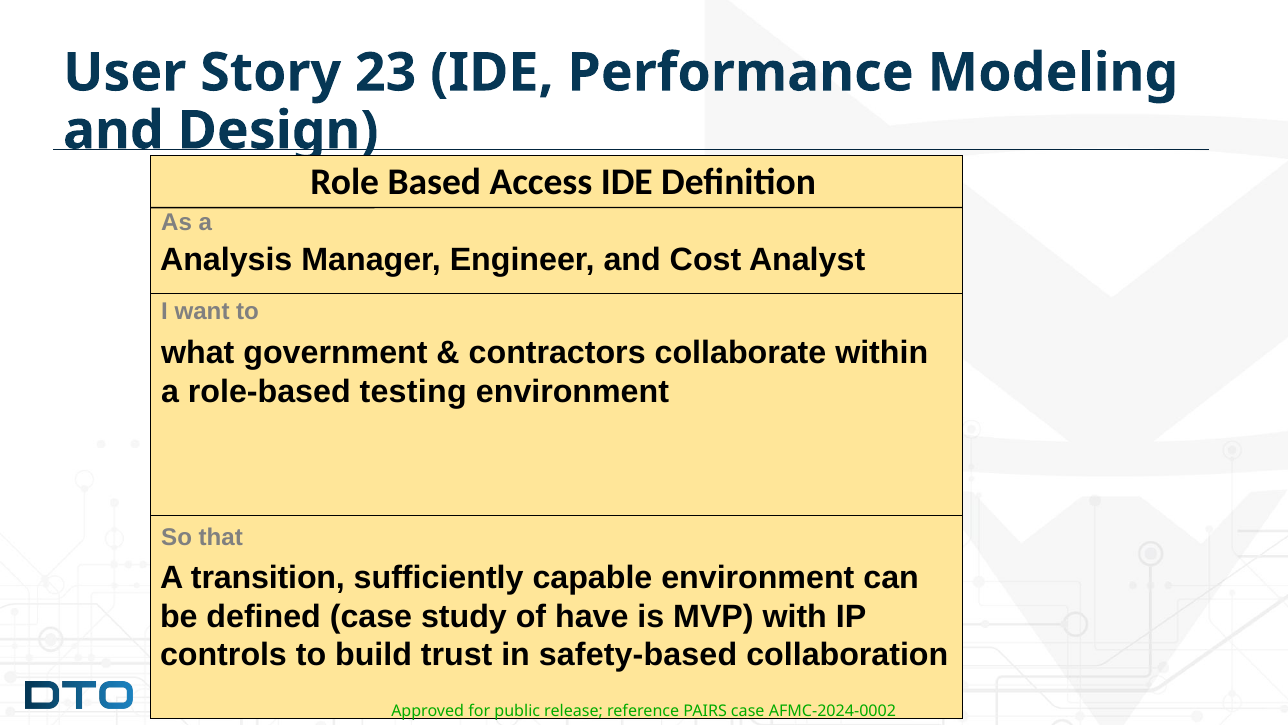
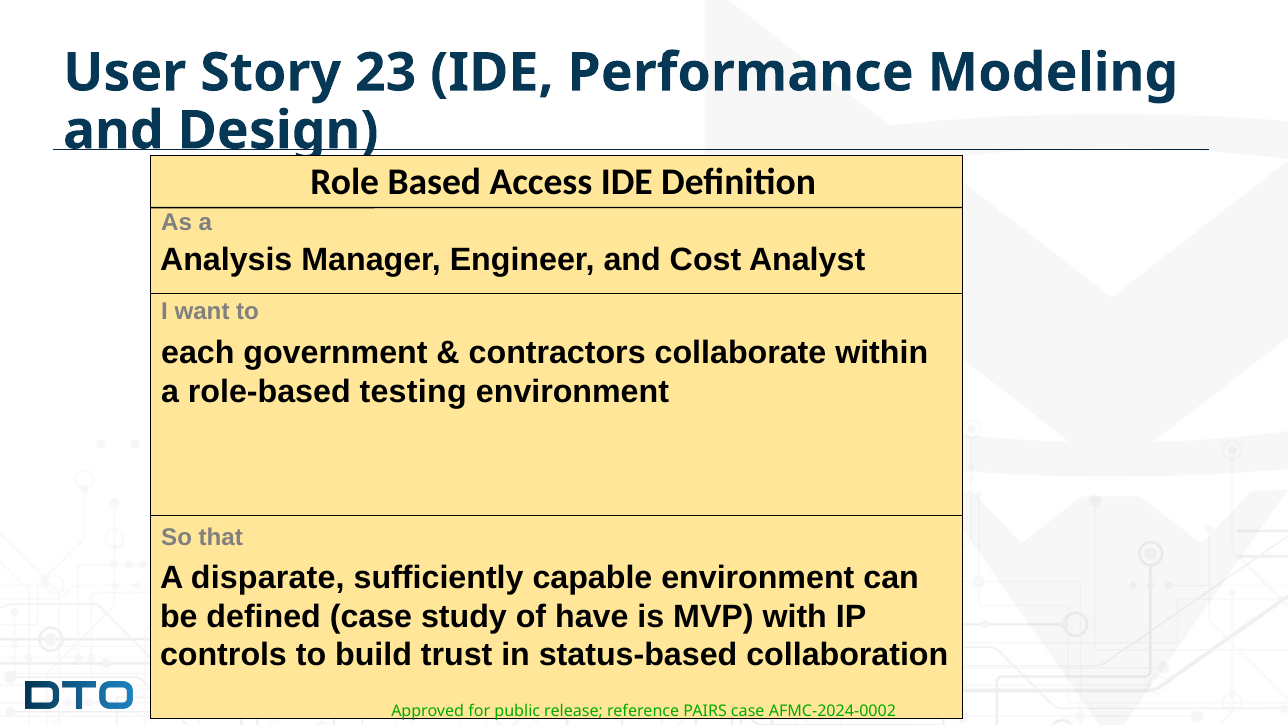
what: what -> each (198, 353)
transition: transition -> disparate (268, 577)
safety-based: safety-based -> status-based (638, 655)
